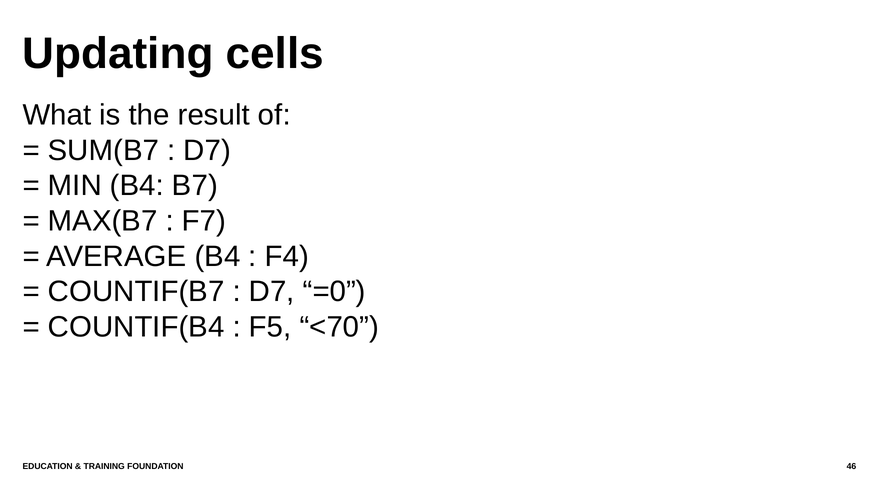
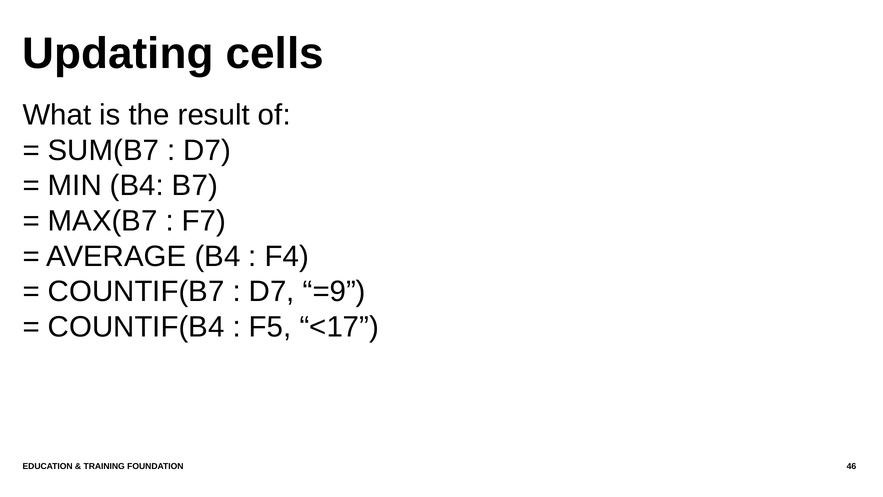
=0: =0 -> =9 (334, 292)
<70: <70 -> <17 (339, 327)
